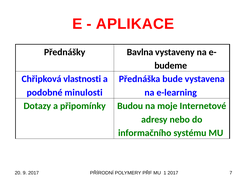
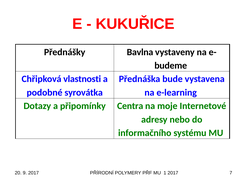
APLIKACE: APLIKACE -> KUKUŘICE (135, 24)
minulosti: minulosti -> syrovátka (84, 93)
Budou: Budou -> Centra (130, 106)
